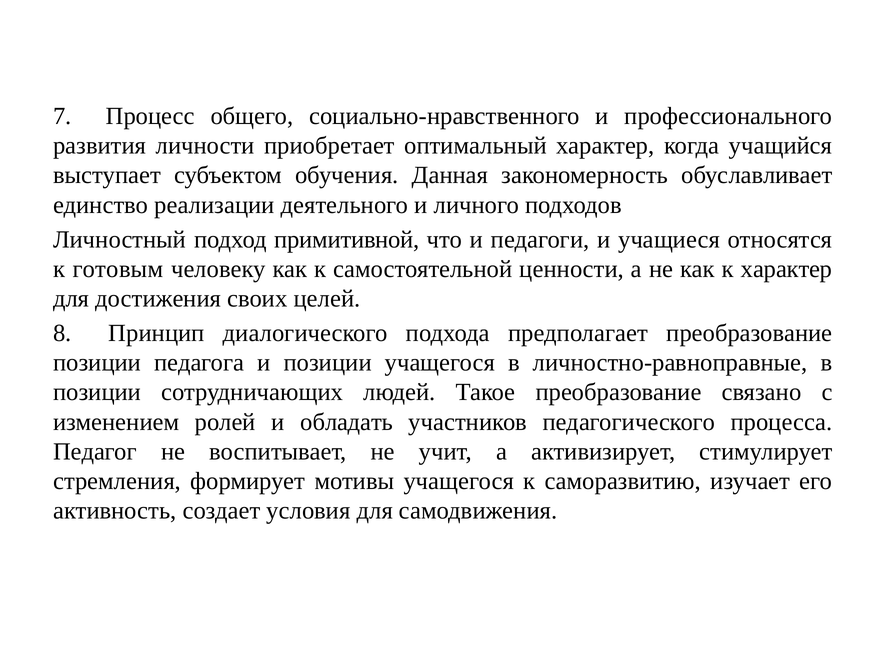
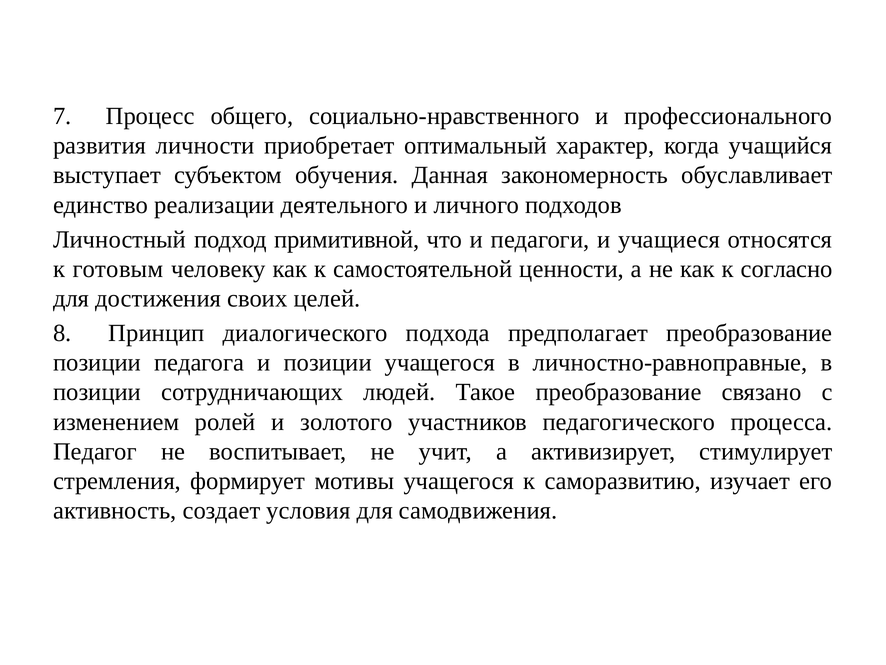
к характер: характер -> согласно (787, 269)
обладать: обладать -> золотого (347, 422)
